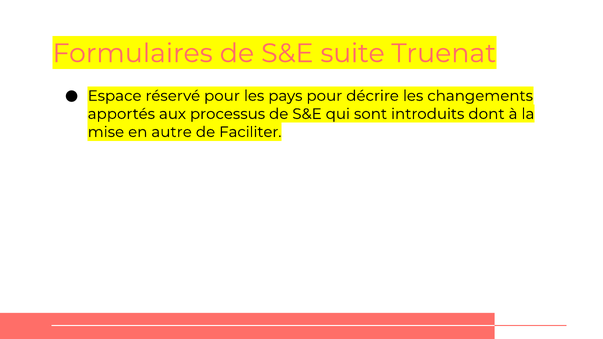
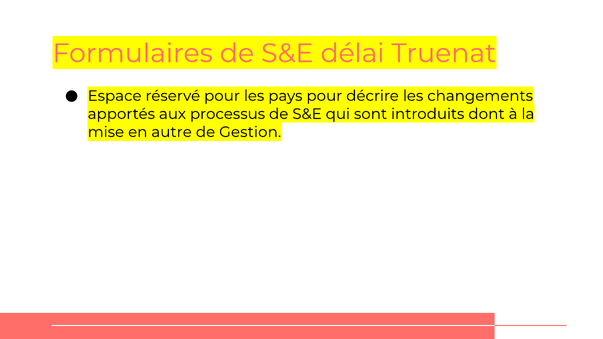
suite: suite -> délai (353, 53)
Faciliter: Faciliter -> Gestion (250, 132)
